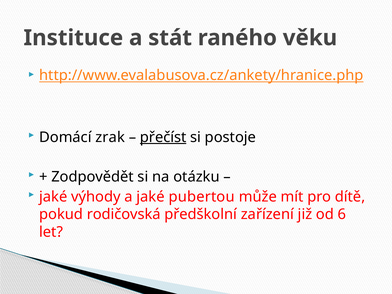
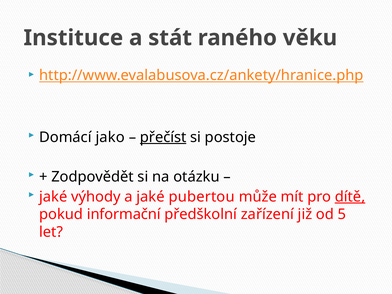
zrak: zrak -> jako (110, 137)
dítě underline: none -> present (350, 197)
rodičovská: rodičovská -> informační (124, 214)
6: 6 -> 5 (342, 214)
